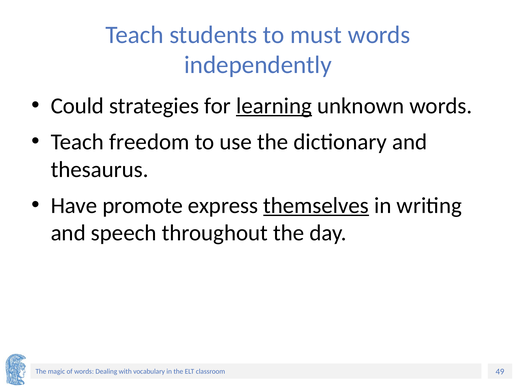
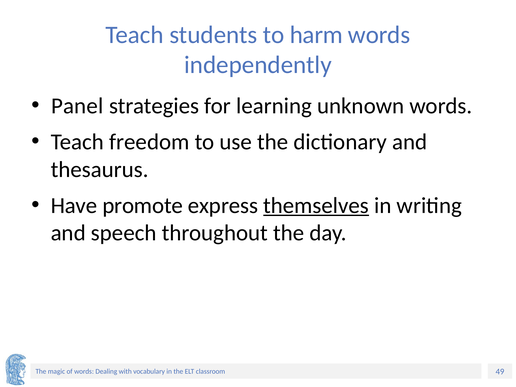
must: must -> harm (316, 35)
Could: Could -> Panel (77, 106)
learning underline: present -> none (274, 106)
